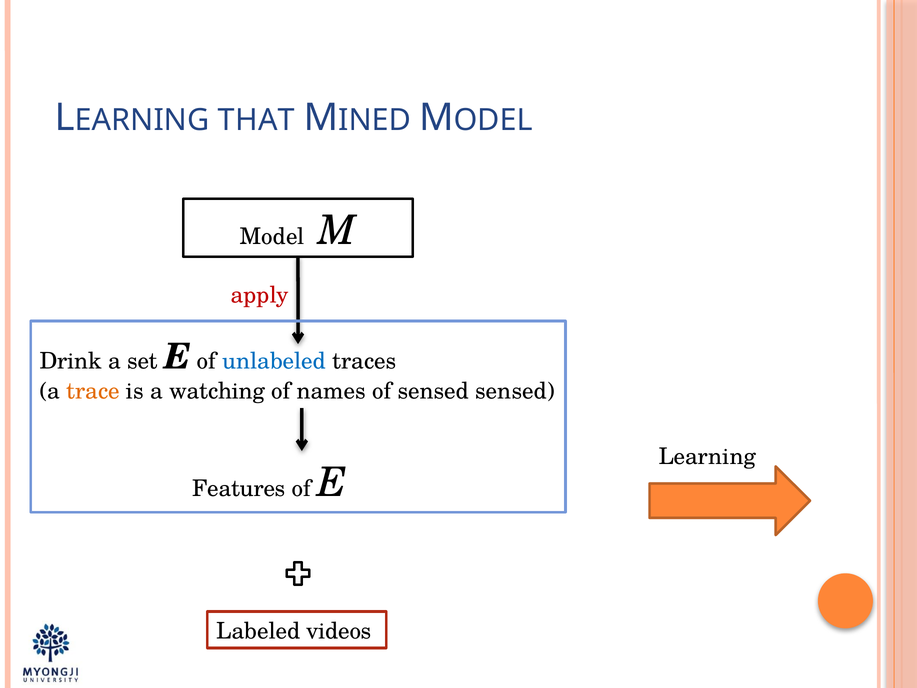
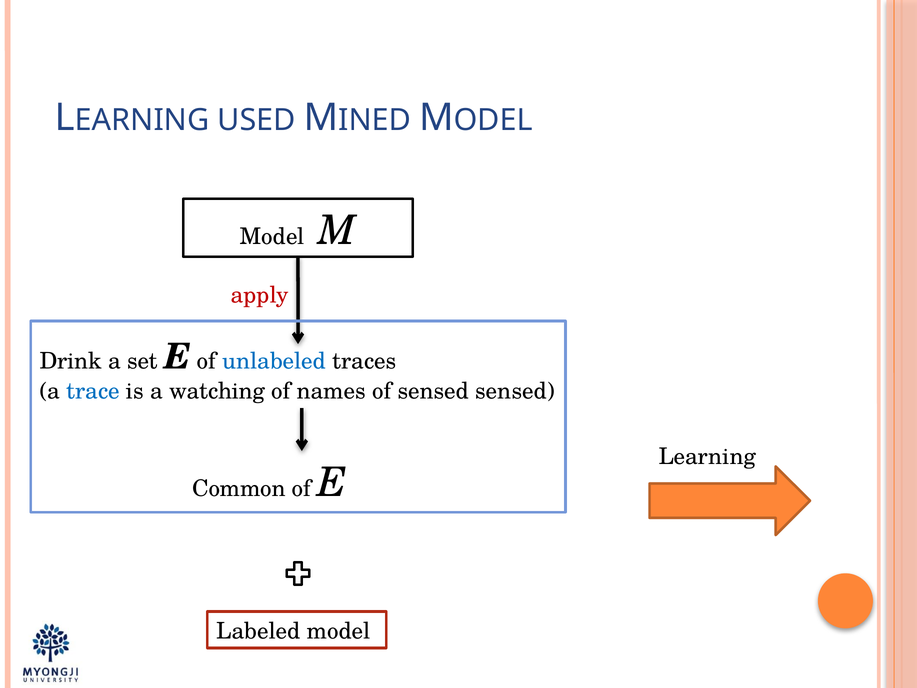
THAT: THAT -> USED (257, 120)
trace colour: orange -> blue (93, 391)
Features: Features -> Common (239, 489)
Labeled videos: videos -> model (339, 631)
